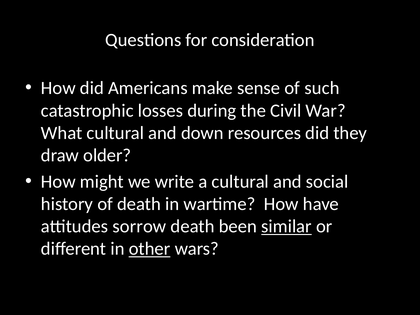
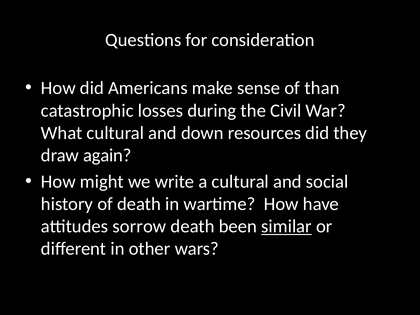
such: such -> than (322, 88)
older: older -> again (107, 155)
other underline: present -> none (150, 249)
